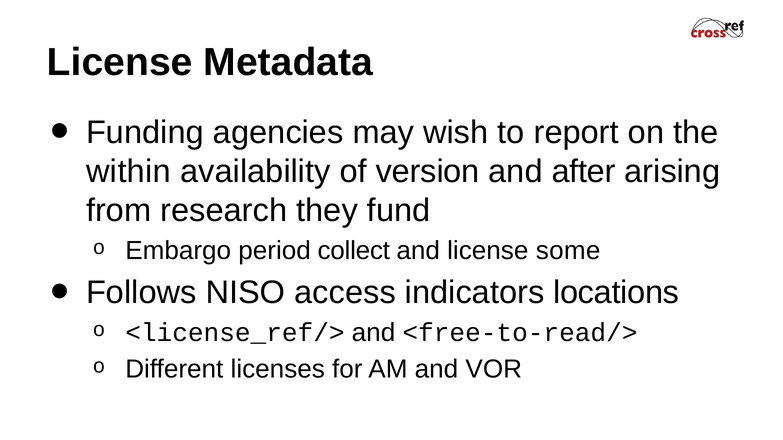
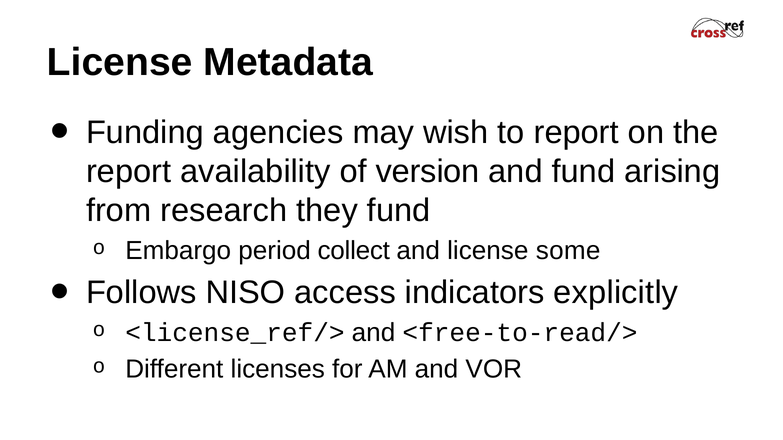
within: within -> report (129, 172)
and after: after -> fund (583, 172)
locations: locations -> explicitly (616, 293)
